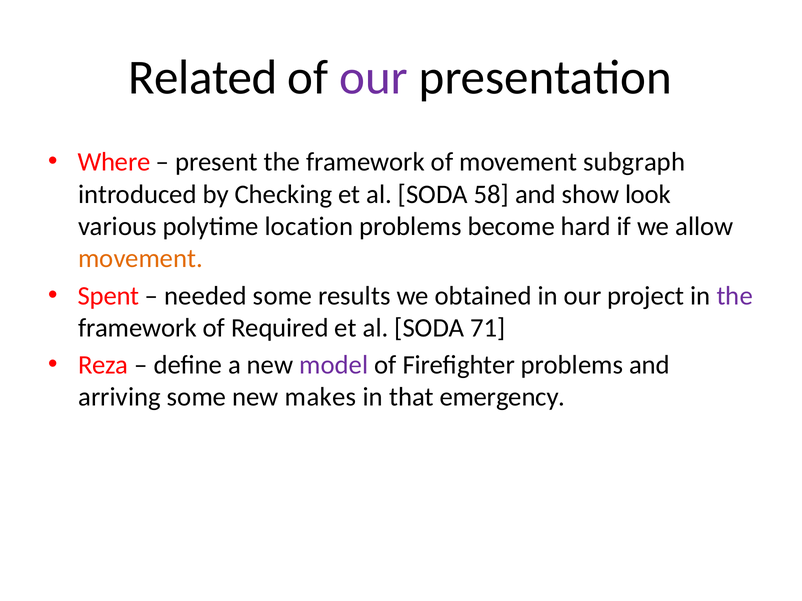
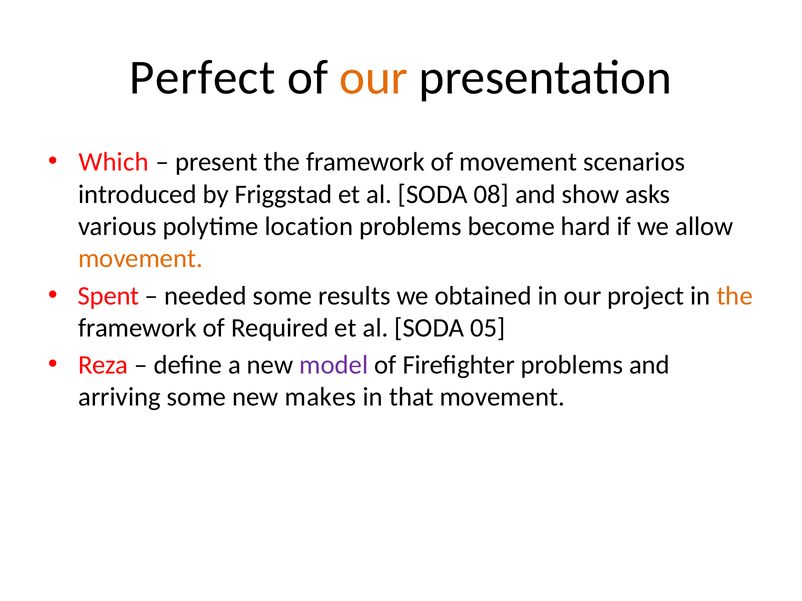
Related: Related -> Perfect (202, 78)
our colour: purple -> orange (373, 78)
Where: Where -> Which (114, 162)
subgraph: subgraph -> scenarios (634, 162)
Checking: Checking -> Friggstad (284, 194)
58: 58 -> 08 (491, 194)
look: look -> asks (648, 194)
the colour: purple -> orange (735, 296)
71: 71 -> 05 (488, 328)
that emergency: emergency -> movement (502, 398)
